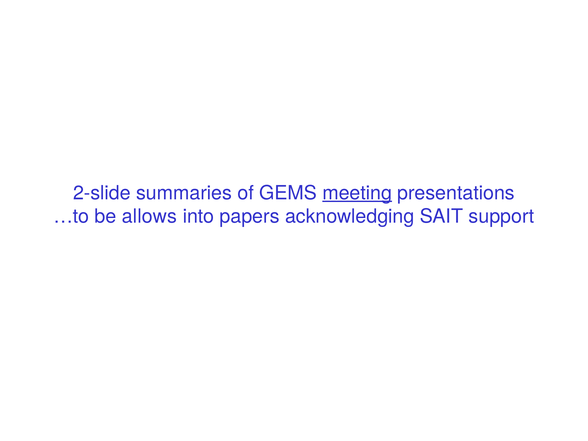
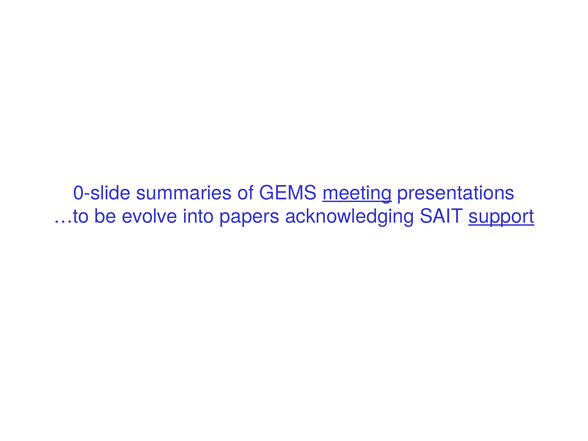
2-slide: 2-slide -> 0-slide (102, 193)
allows: allows -> evolve (150, 216)
support underline: none -> present (501, 216)
